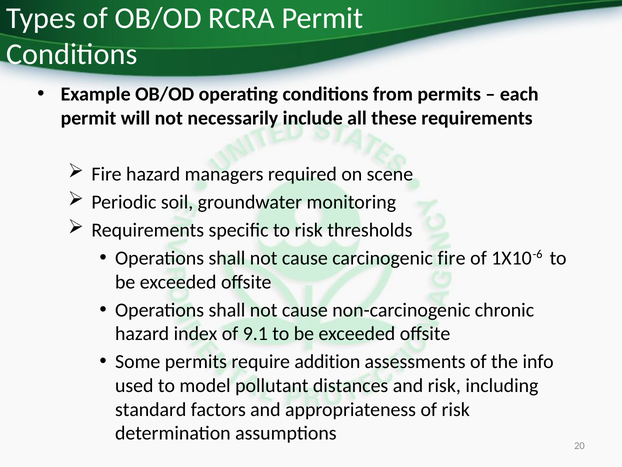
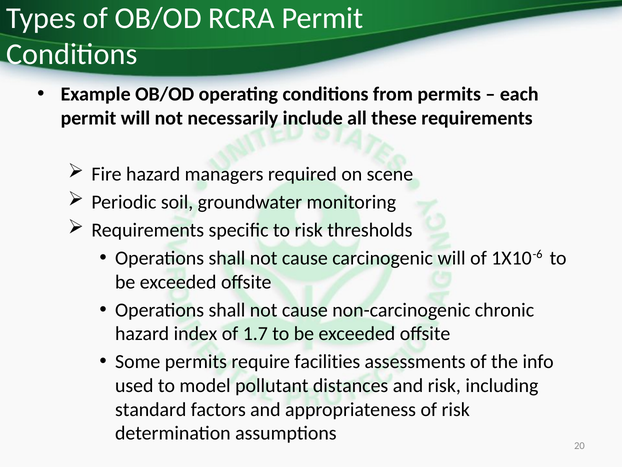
carcinogenic fire: fire -> will (452, 258)
9.1: 9.1 -> 1.7 (255, 333)
addition: addition -> facilities (327, 361)
